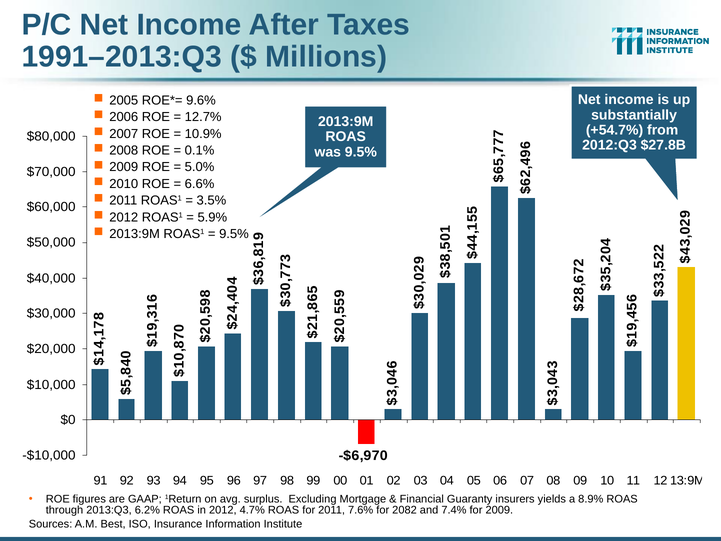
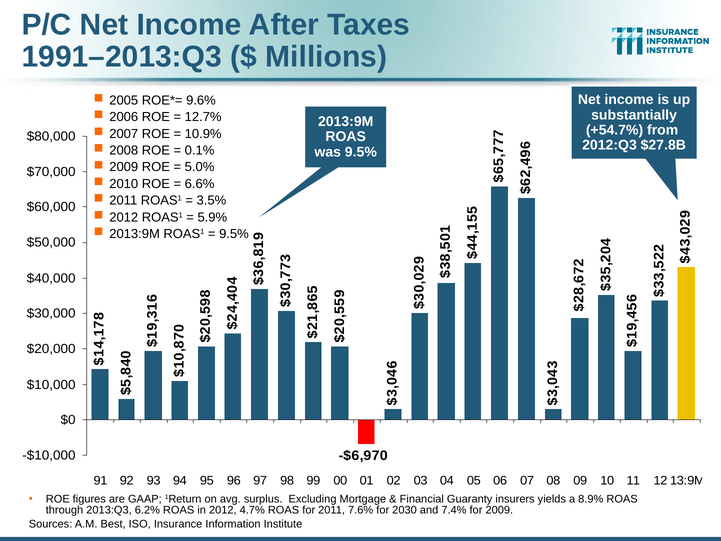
2082: 2082 -> 2030 (405, 510)
